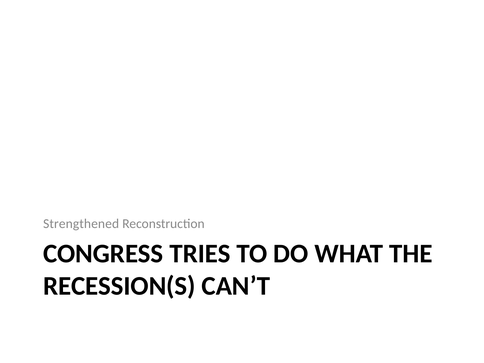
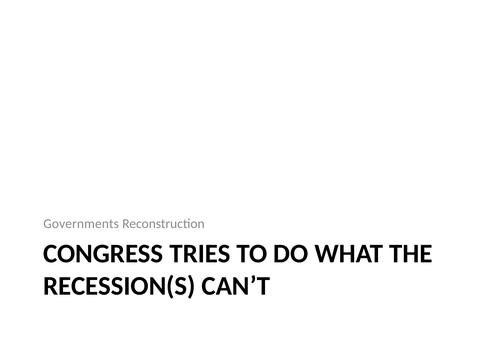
Strengthened: Strengthened -> Governments (81, 224)
